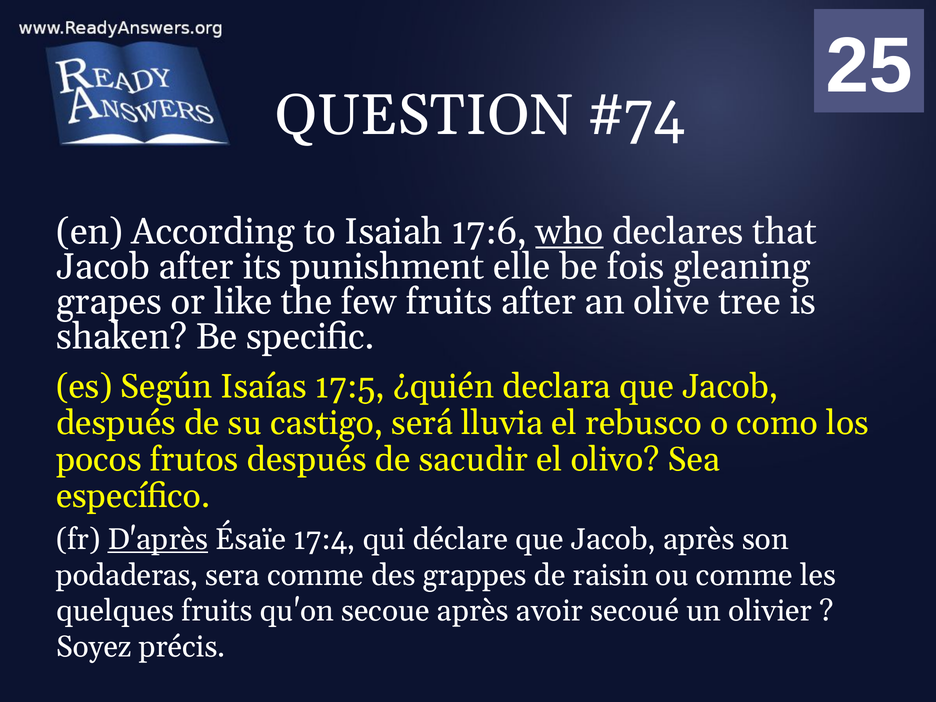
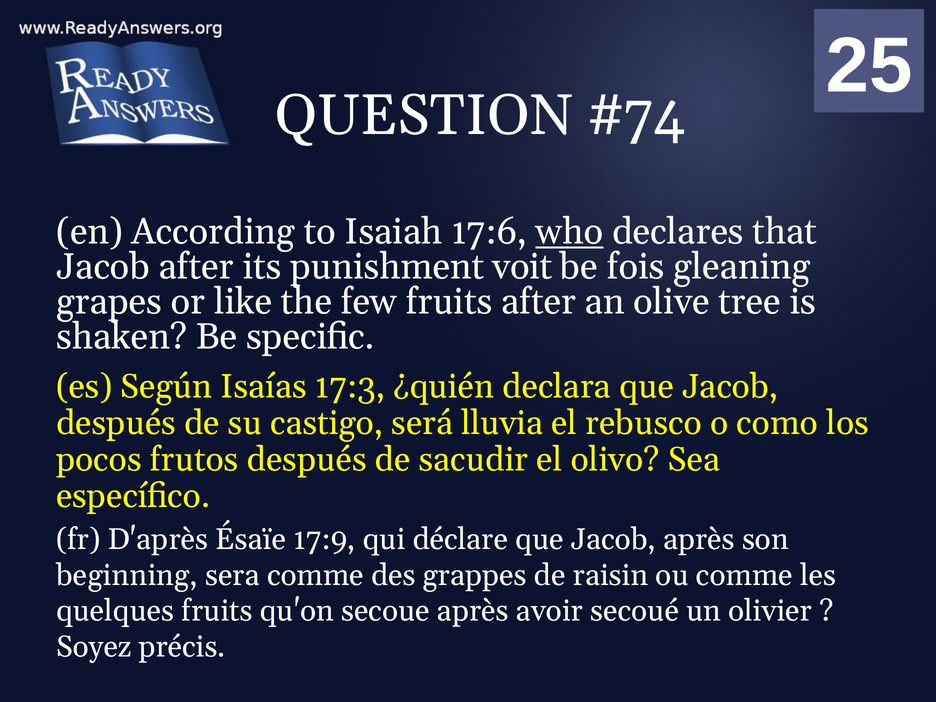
elle: elle -> voit (522, 267)
17:5: 17:5 -> 17:3 (350, 387)
D'après underline: present -> none (158, 539)
17:4: 17:4 -> 17:9 (324, 539)
podaderas: podaderas -> beginning (127, 575)
